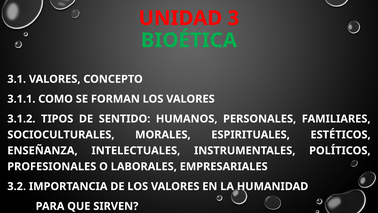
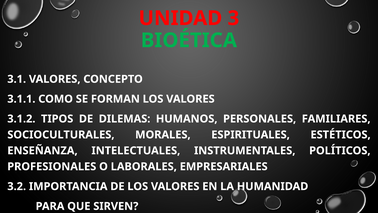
SENTIDO: SENTIDO -> DILEMAS (125, 119)
